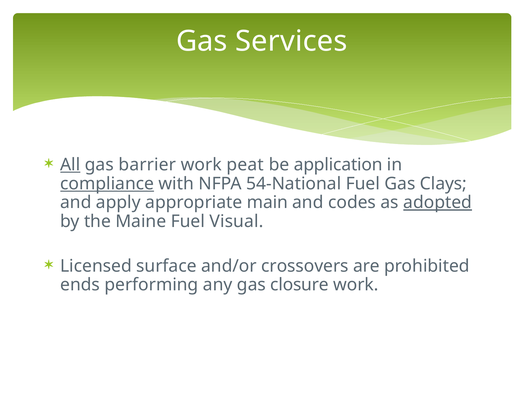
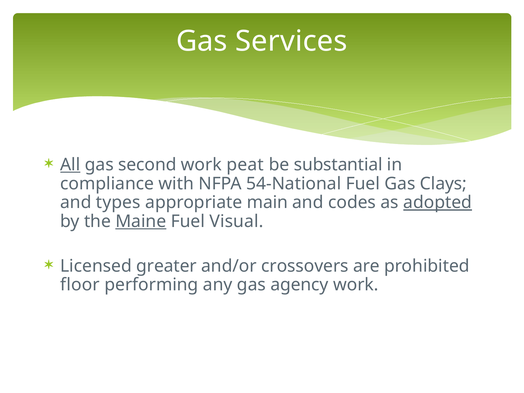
barrier: barrier -> second (147, 165)
application: application -> substantial (338, 165)
compliance underline: present -> none (107, 184)
apply: apply -> types (118, 202)
Maine underline: none -> present (141, 221)
surface: surface -> greater (166, 266)
ends: ends -> floor (80, 285)
closure: closure -> agency (299, 285)
